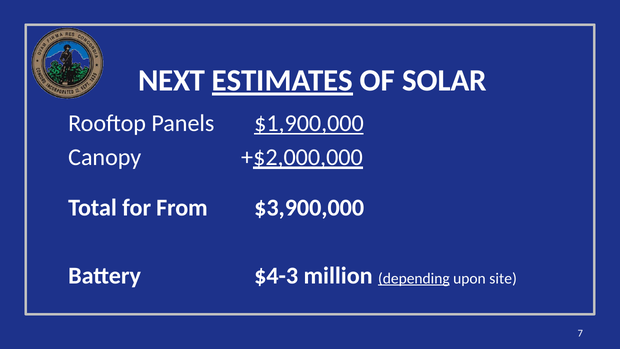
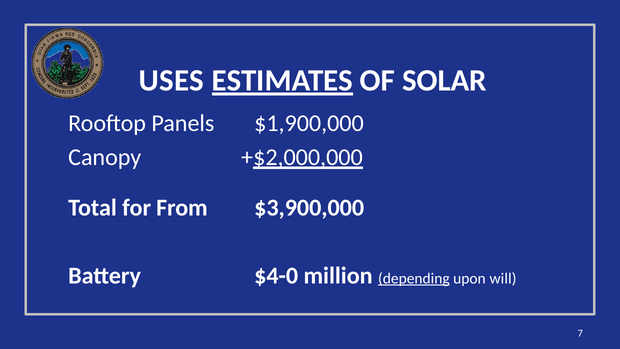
NEXT: NEXT -> USES (171, 80)
$1,900,000 underline: present -> none (309, 123)
$4-3: $4-3 -> $4-0 (276, 275)
site: site -> will (503, 278)
